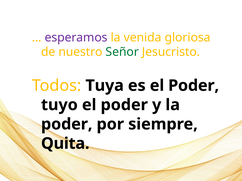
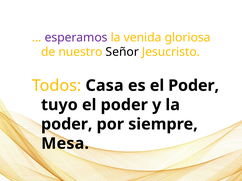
Señor colour: green -> black (122, 52)
Tuya: Tuya -> Casa (105, 86)
Quita: Quita -> Mesa (65, 144)
